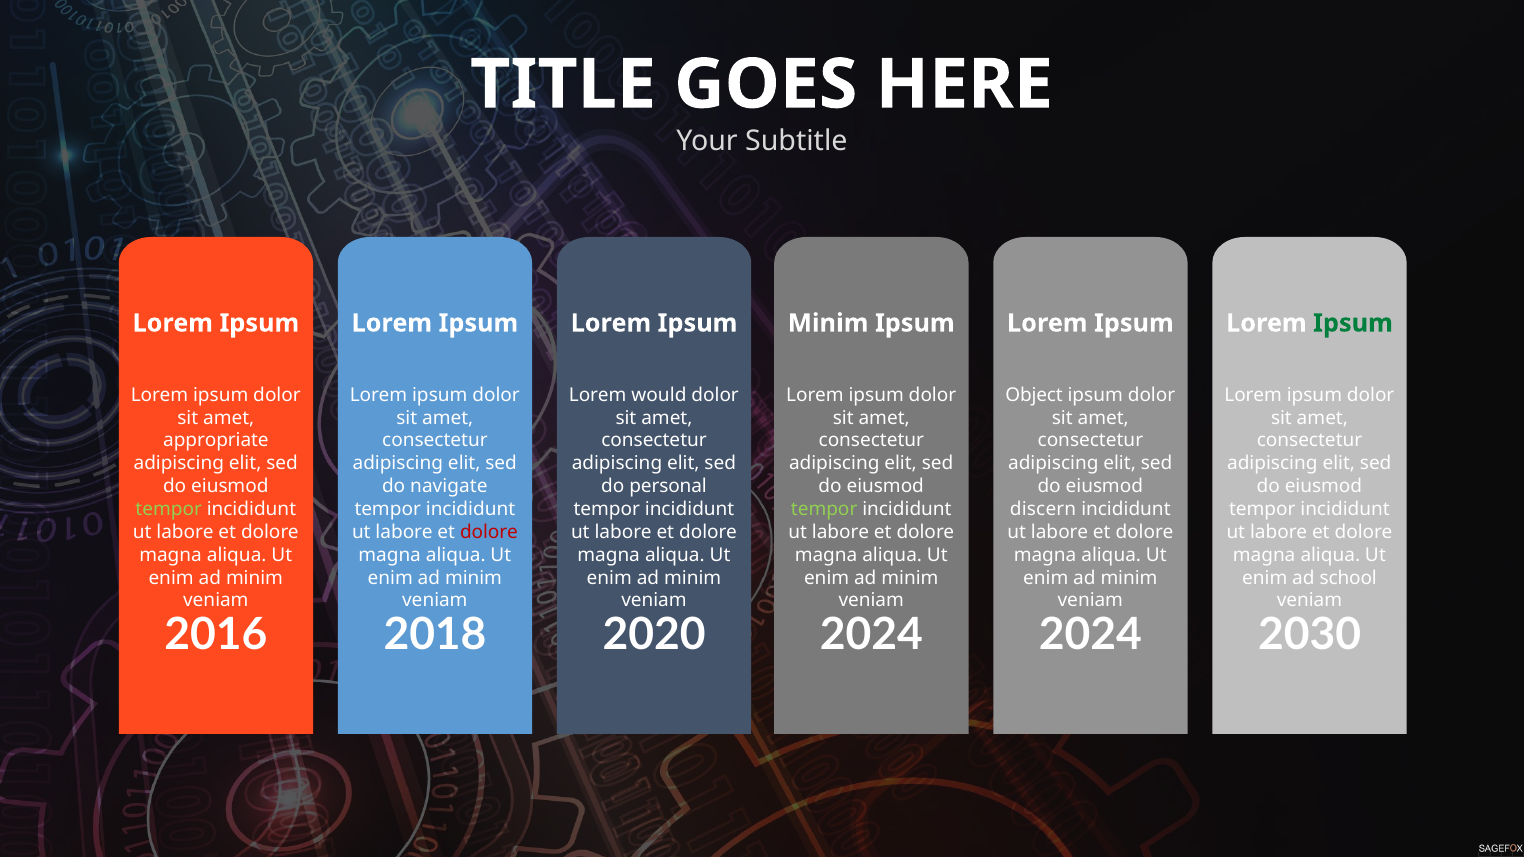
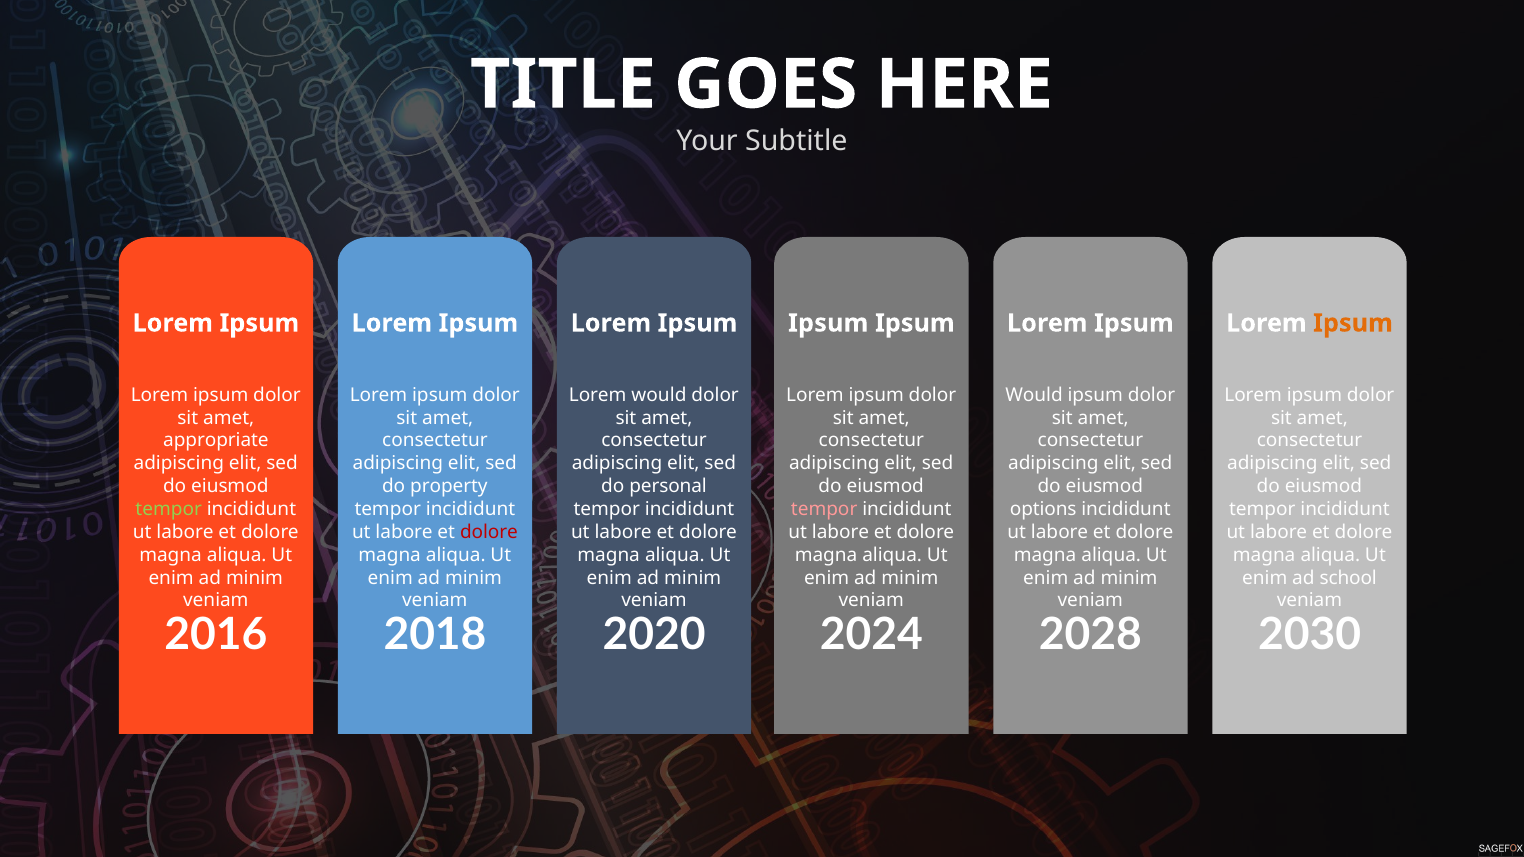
Minim: Minim -> Ipsum (828, 323)
Ipsum colour: green -> orange (1353, 323)
Object: Object -> Would (1034, 395)
navigate: navigate -> property (449, 487)
tempor colour: light green -> pink (824, 509)
discern: discern -> options (1043, 509)
2024: 2024 -> 2028 (1091, 635)
